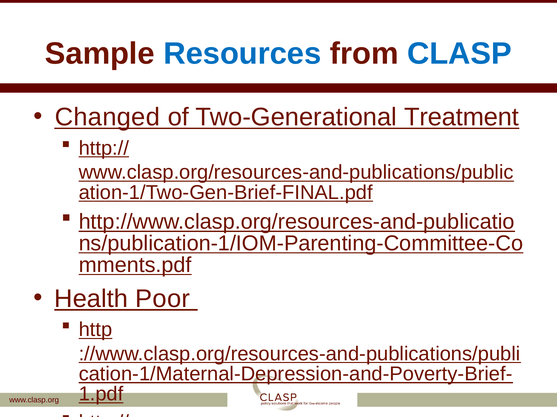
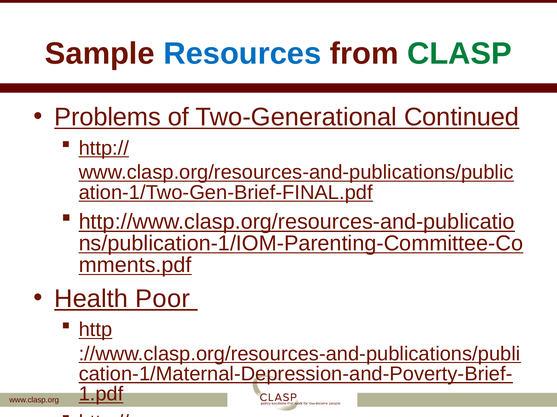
CLASP colour: blue -> green (459, 54)
Changed: Changed -> Problems (108, 117)
Treatment: Treatment -> Continued (462, 117)
